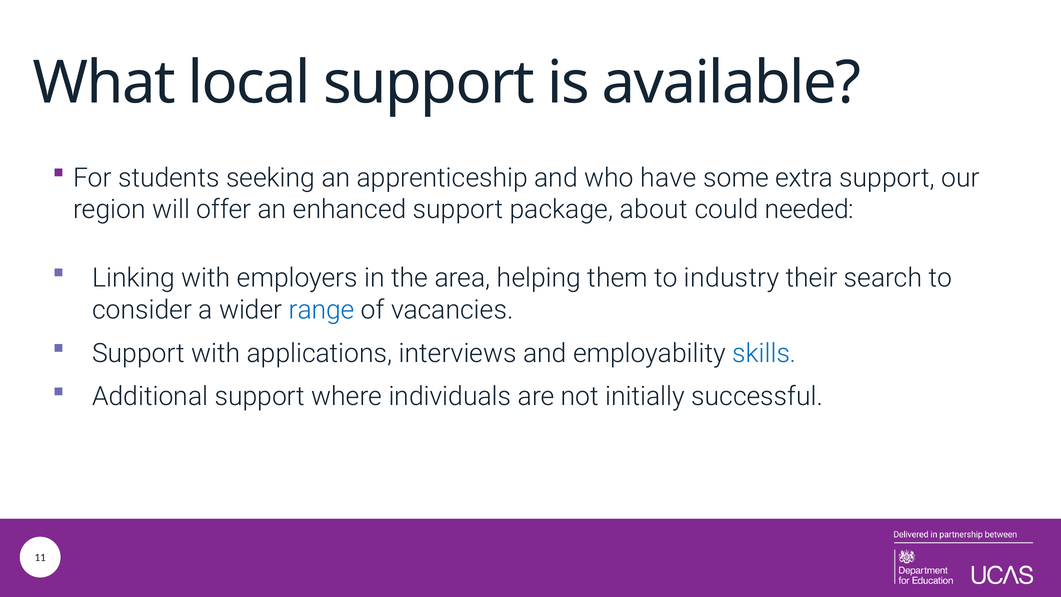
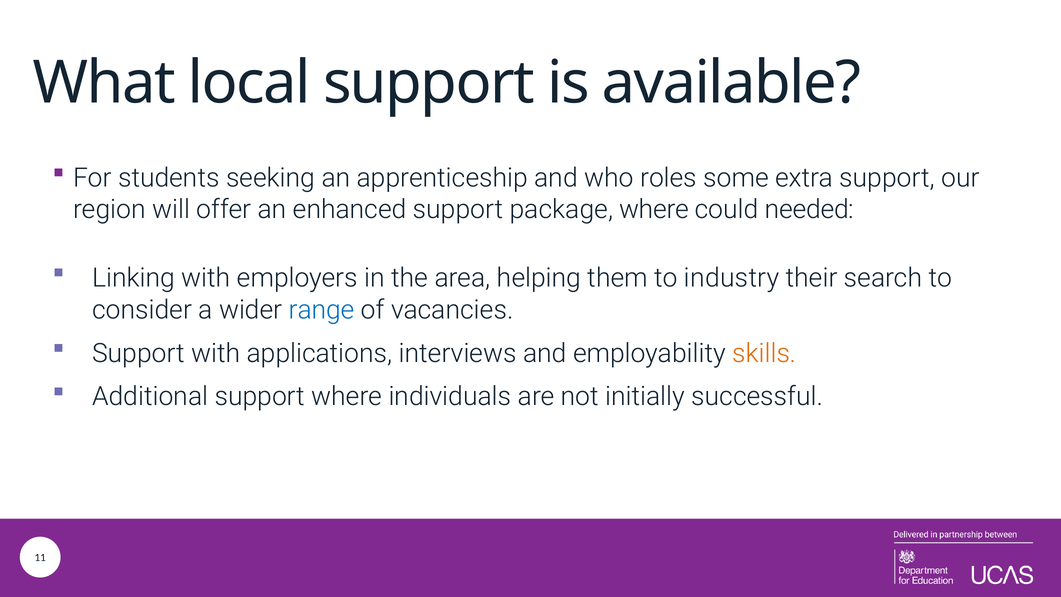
have: have -> roles (668, 178)
package about: about -> where (654, 210)
skills colour: blue -> orange (764, 353)
